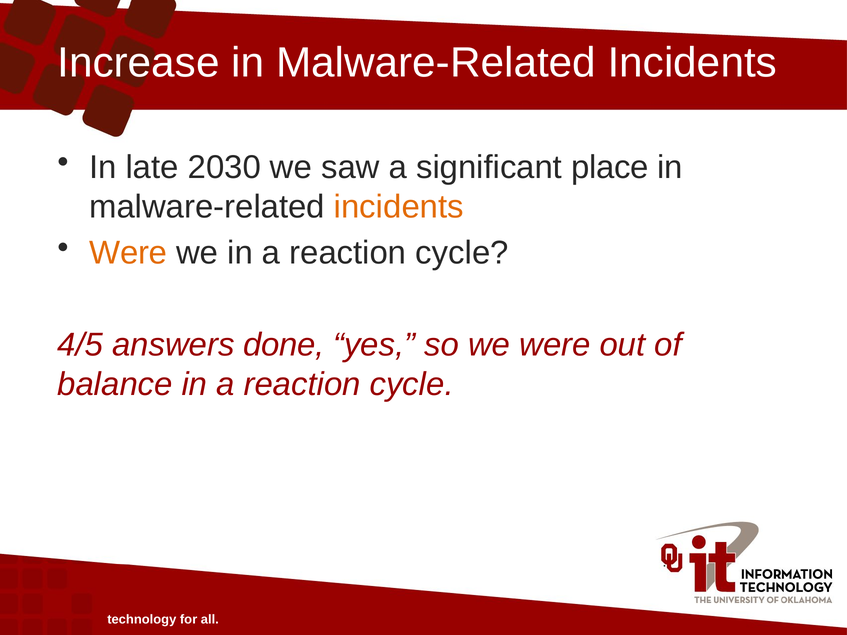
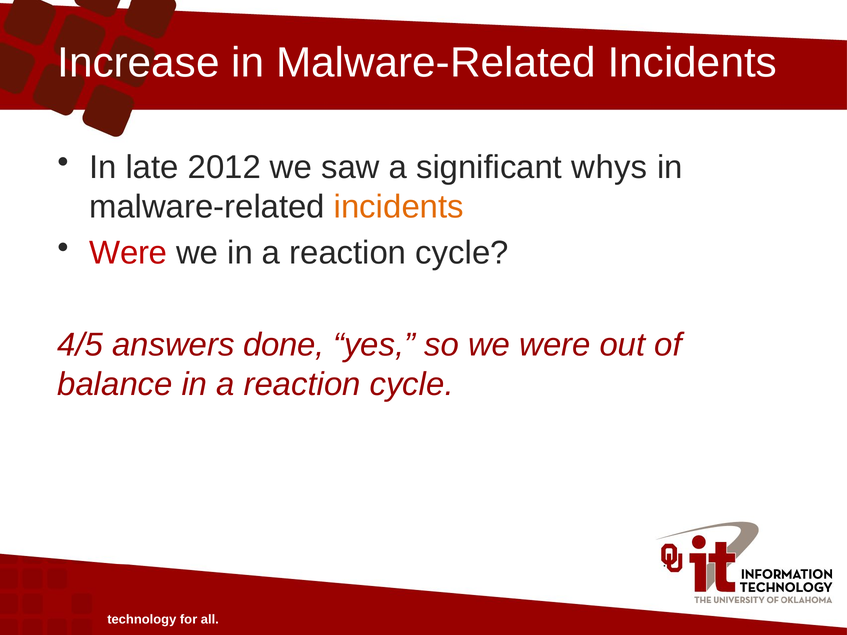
2030: 2030 -> 2012 (224, 168)
place: place -> whys (609, 168)
Were colour: orange -> red (128, 253)
